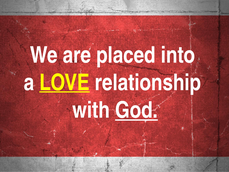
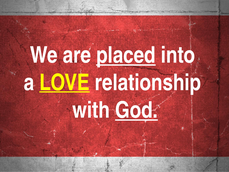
placed underline: none -> present (126, 55)
